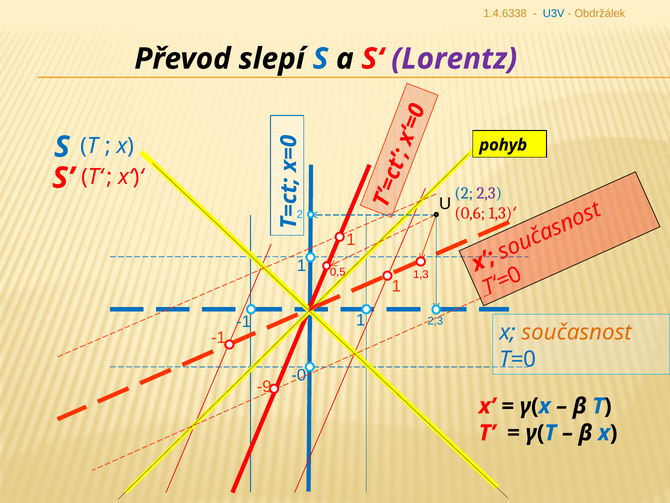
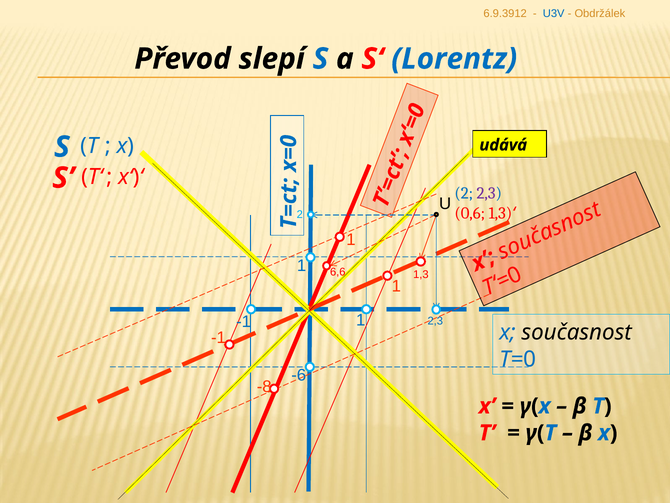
1.4.6338: 1.4.6338 -> 6.9.3912 (505, 14)
Lorentz colour: purple -> blue (454, 59)
pohyb: pohyb -> udává (503, 145)
0,5: 0,5 -> 6,6 (338, 272)
současnost colour: orange -> black (577, 332)
-0: -0 -> -6 (299, 375)
-9: -9 -> -8 (264, 386)
